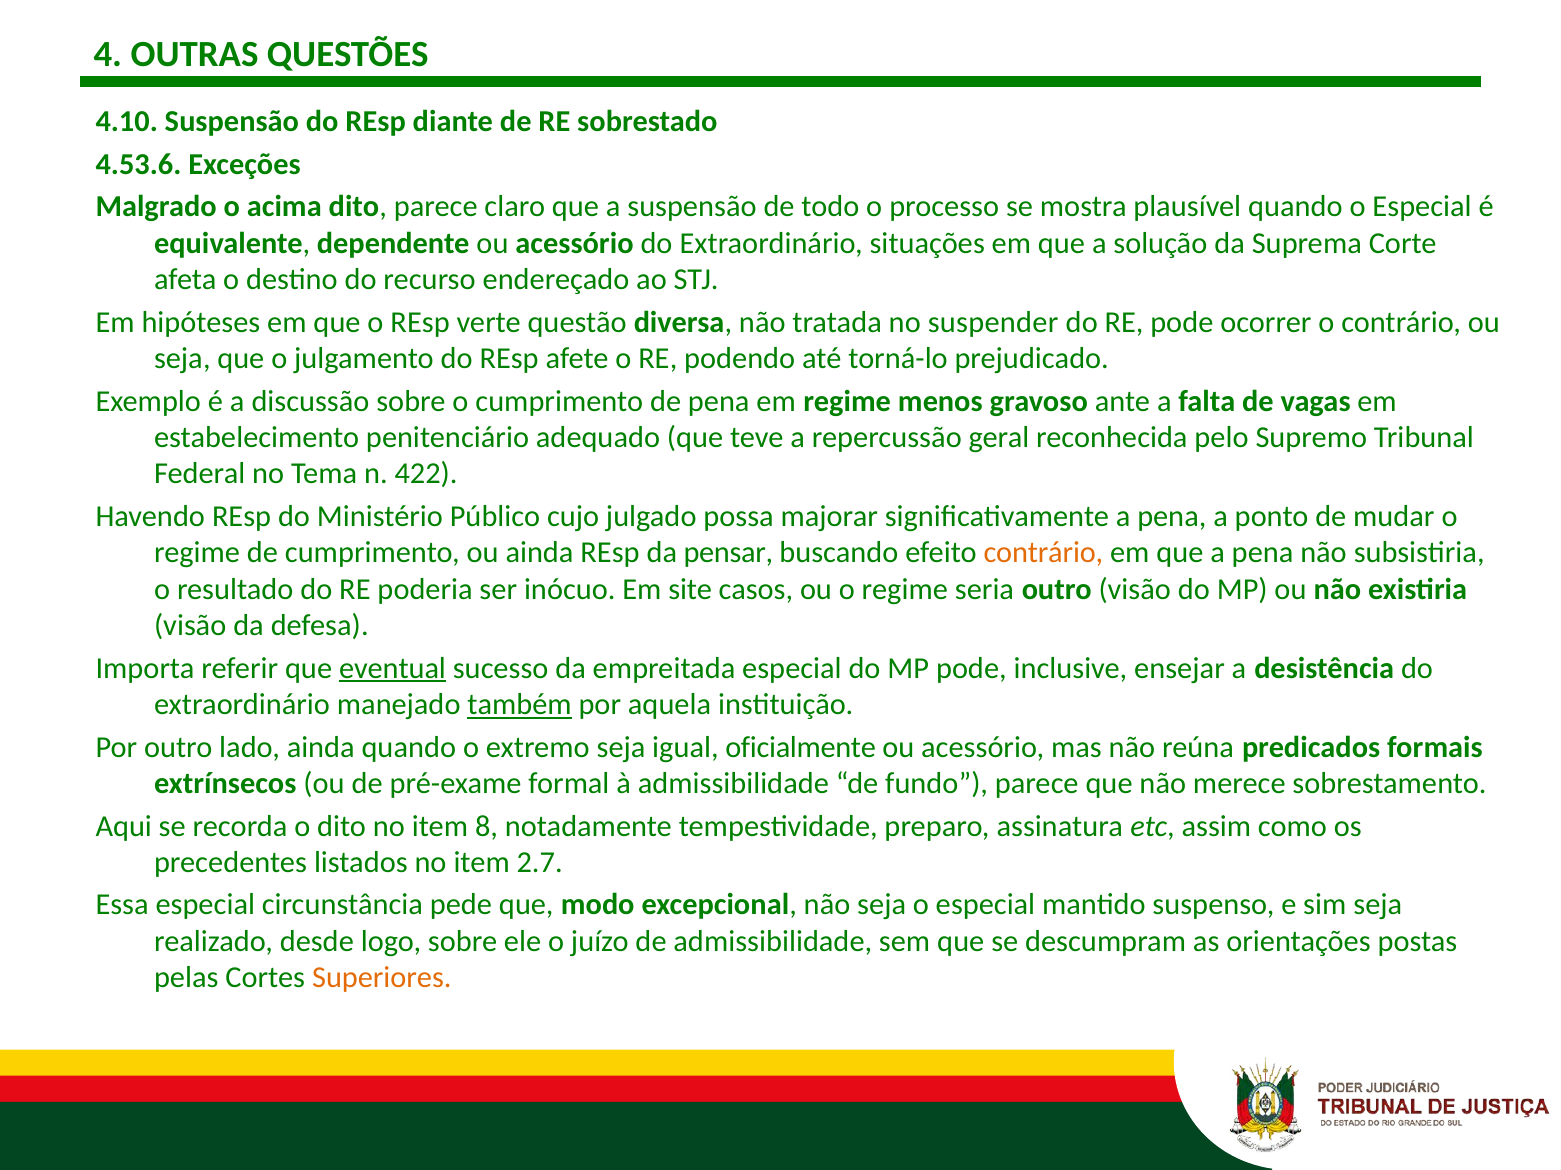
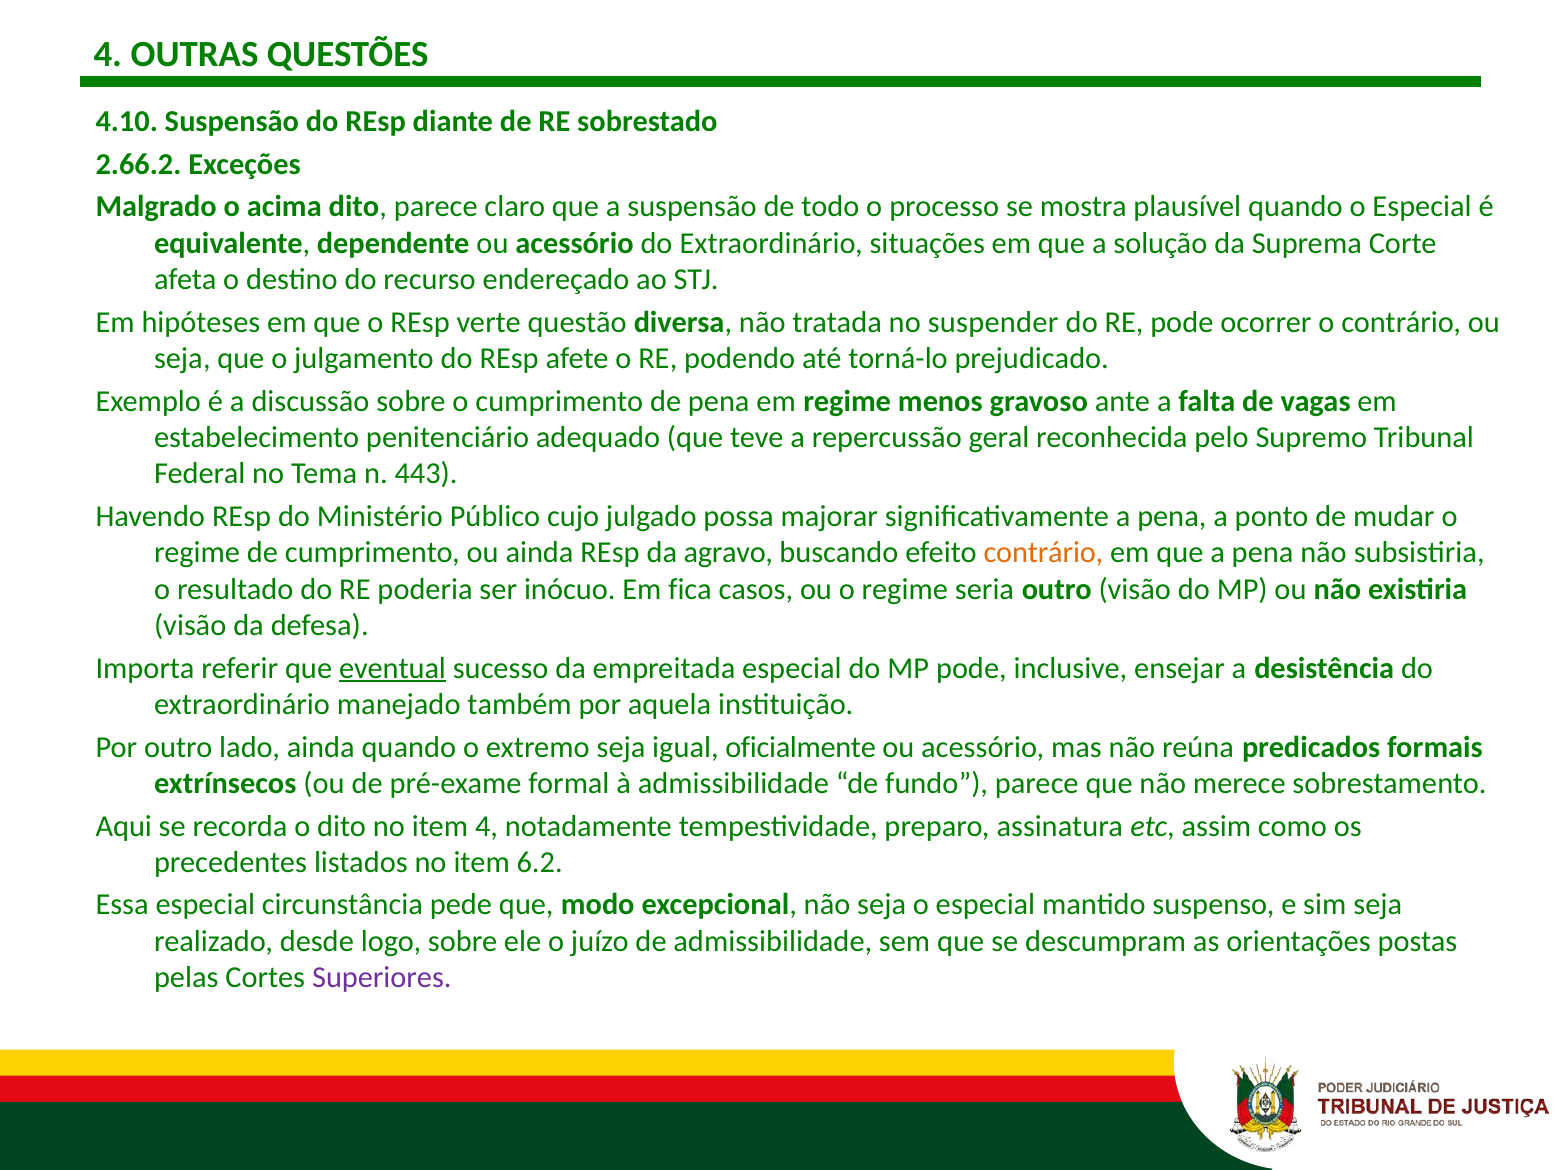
4.53.6: 4.53.6 -> 2.66.2 (138, 164)
422: 422 -> 443 (426, 474)
pensar: pensar -> agravo (728, 553)
site: site -> fica (690, 590)
também underline: present -> none (520, 705)
item 8: 8 -> 4 (486, 827)
2.7: 2.7 -> 6.2 (540, 863)
Superiores colour: orange -> purple (382, 978)
